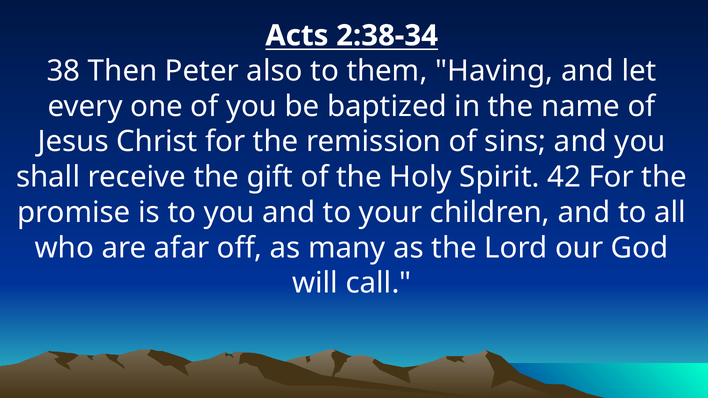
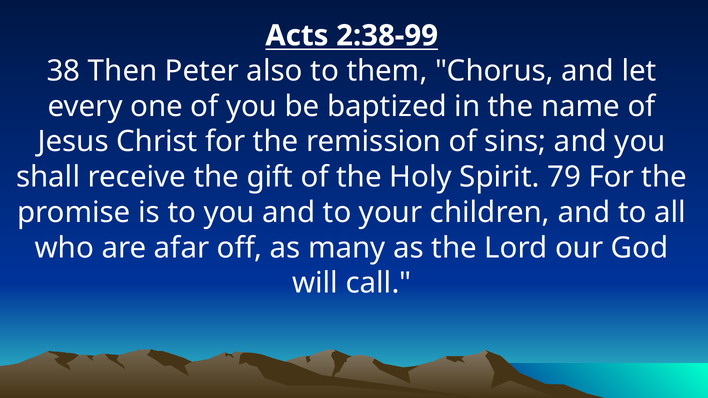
2:38-34: 2:38-34 -> 2:38-99 (387, 36)
Having: Having -> Chorus (494, 71)
42: 42 -> 79 (564, 177)
